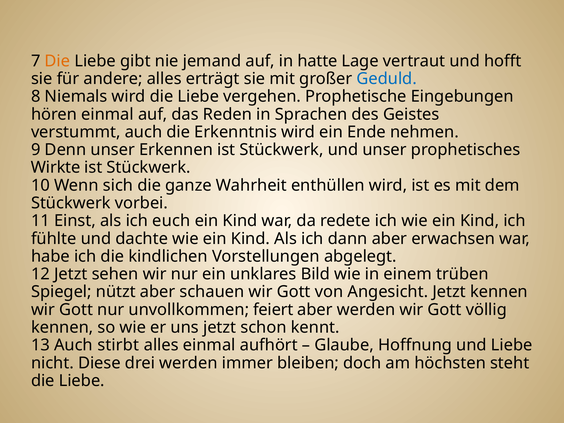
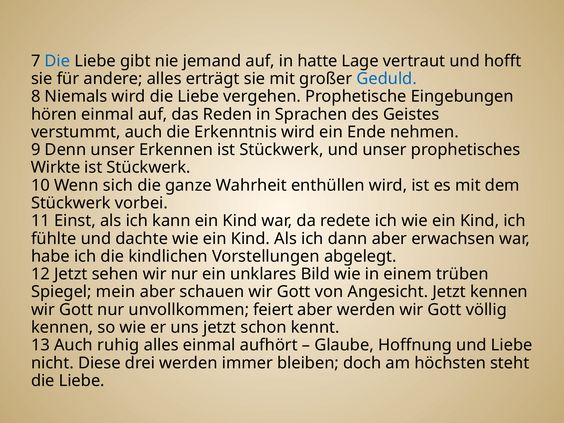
Die colour: orange -> blue (57, 61)
euch: euch -> kann (171, 221)
nützt: nützt -> mein (116, 292)
stirbt: stirbt -> ruhig (118, 345)
